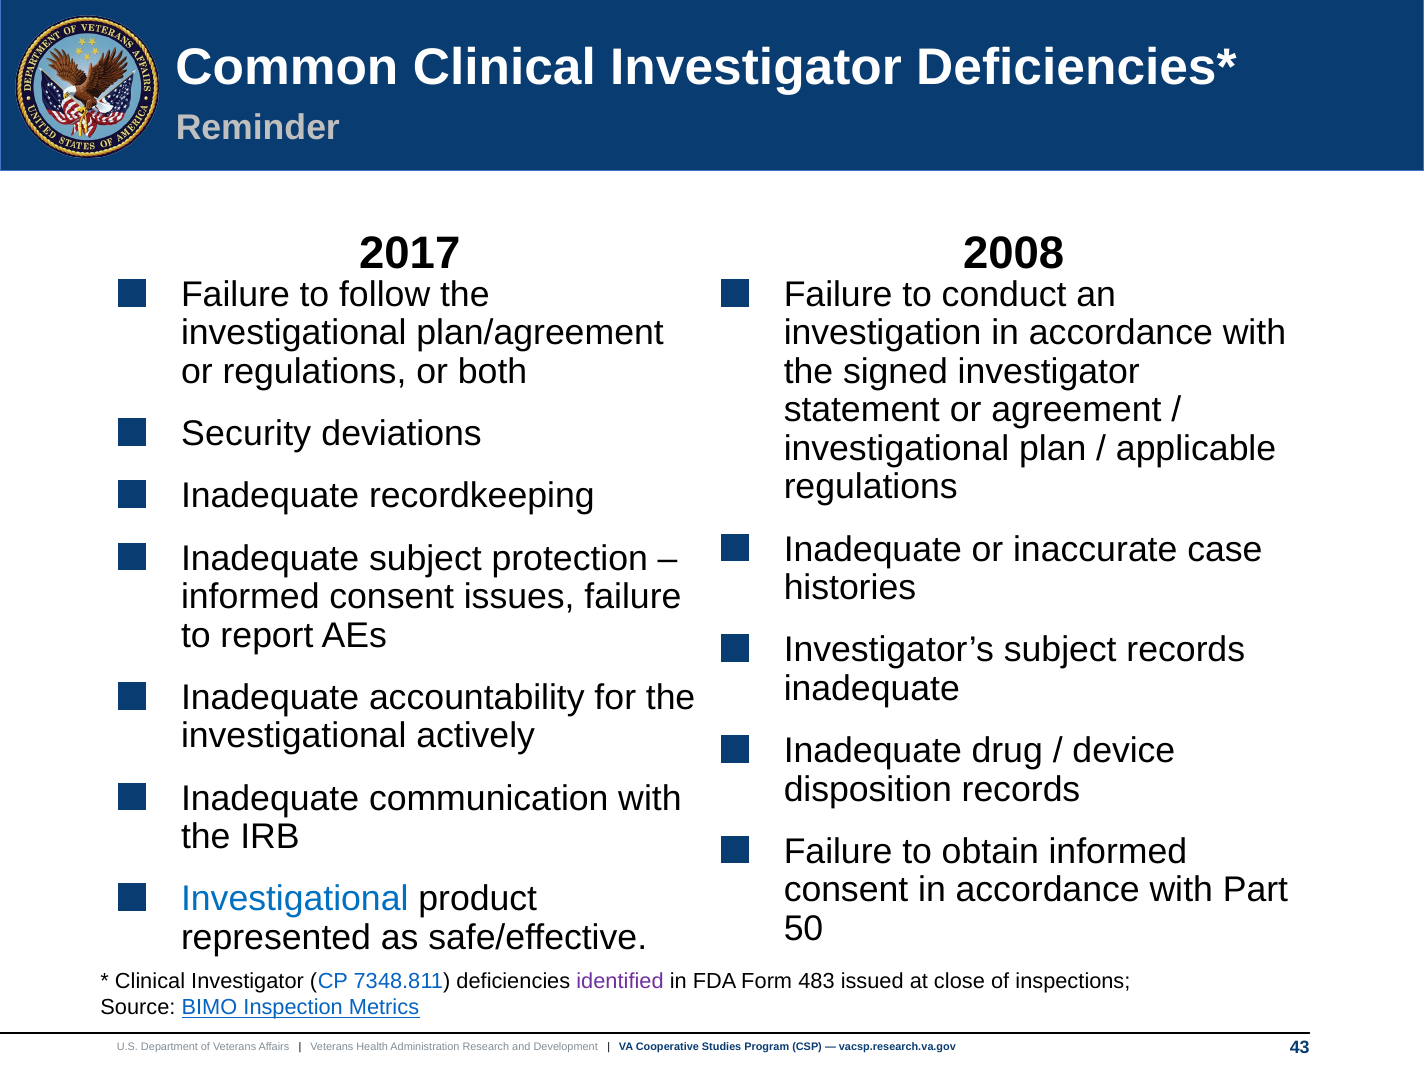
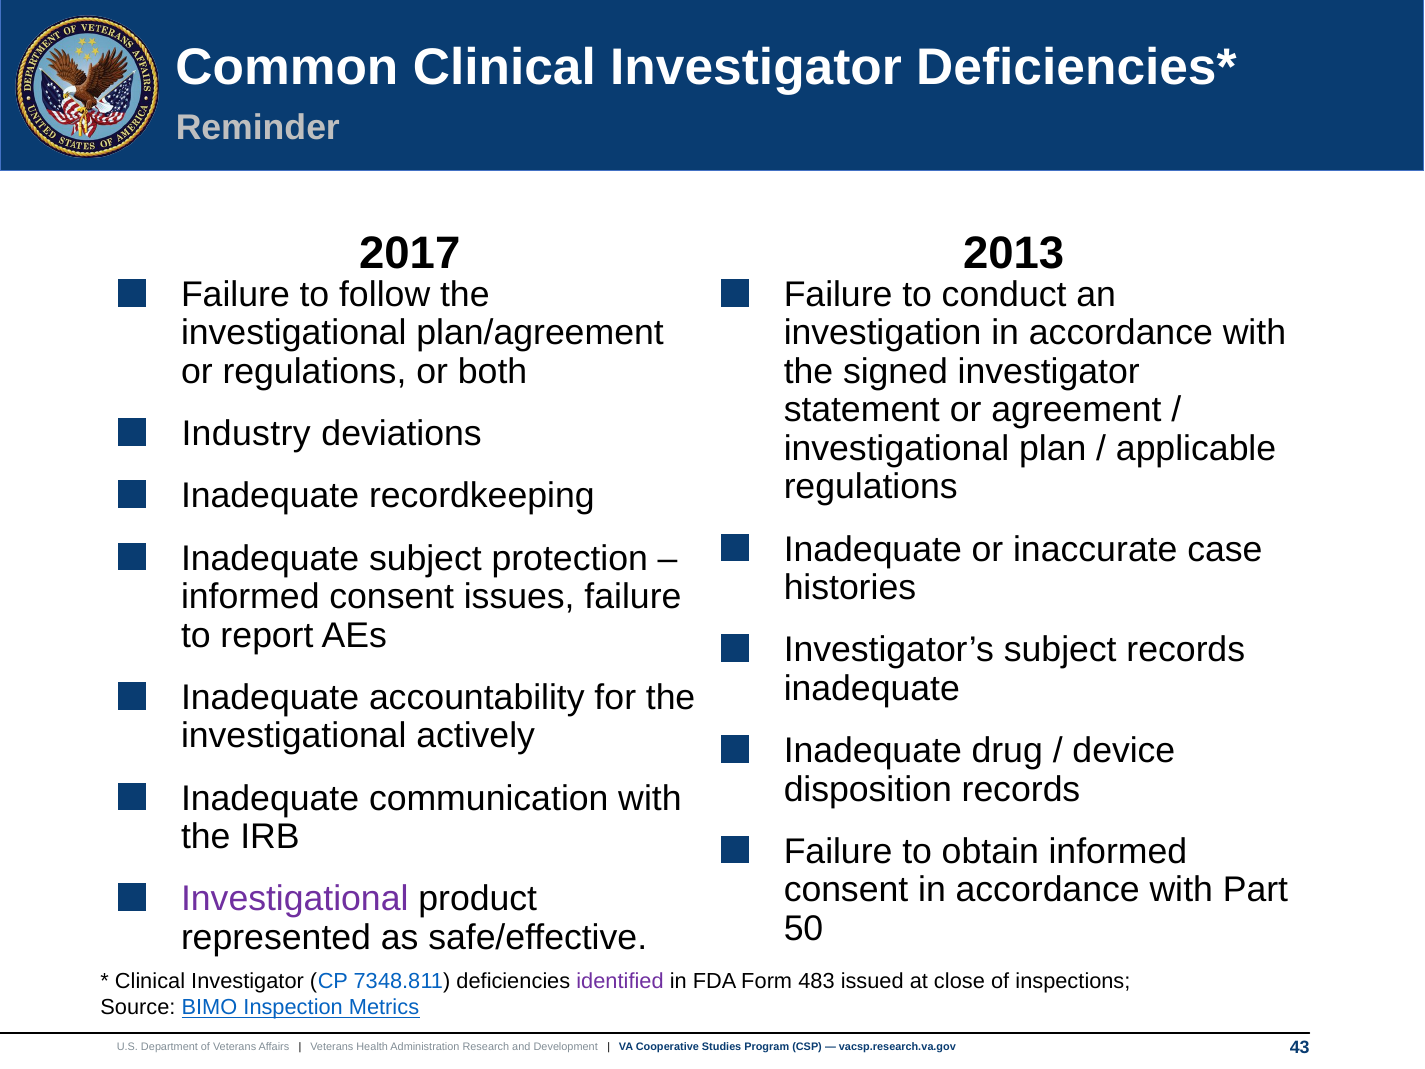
2008: 2008 -> 2013 (1014, 253)
Security: Security -> Industry (246, 434)
Investigational colour: blue -> purple (295, 899)
